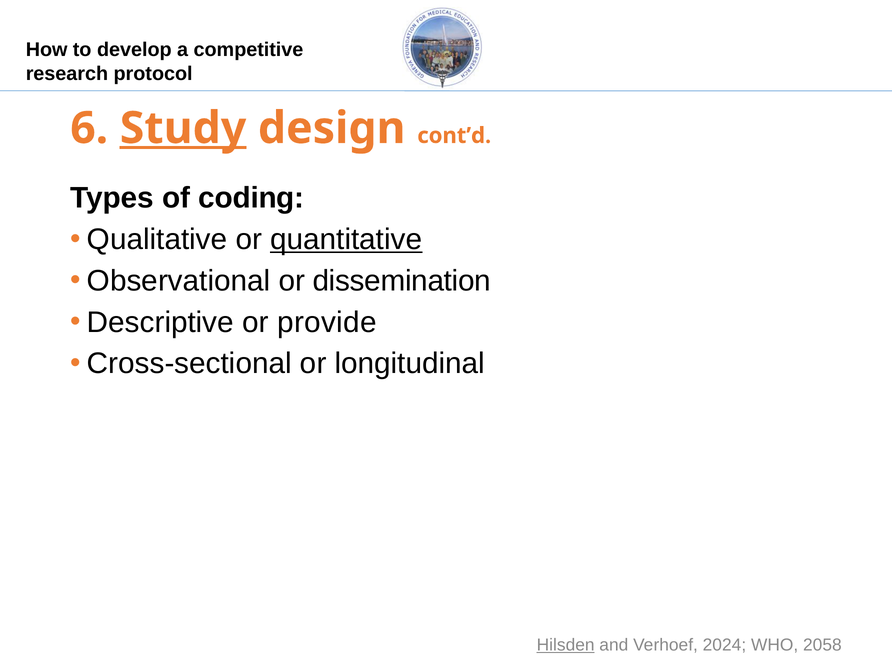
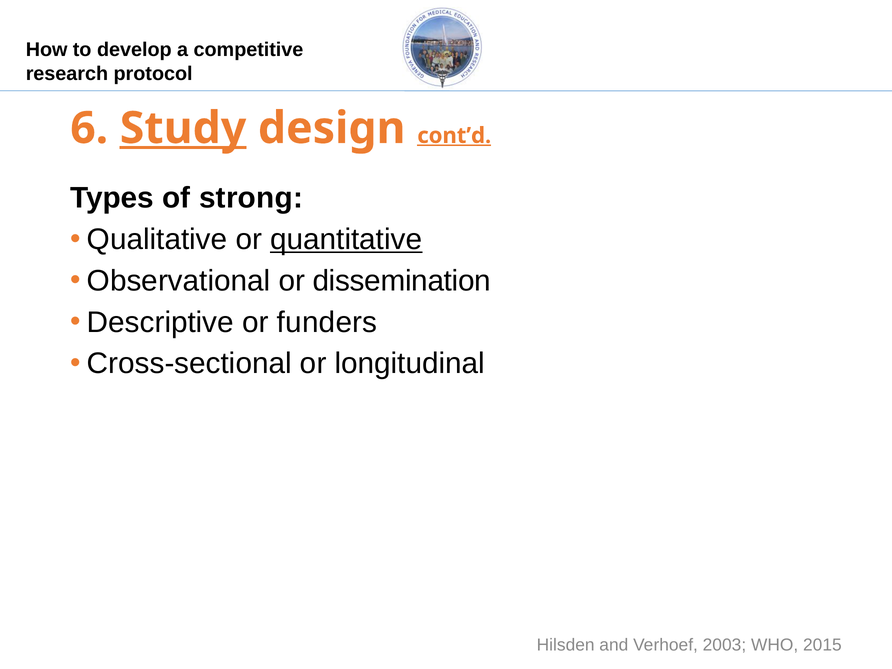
cont’d underline: none -> present (454, 136)
coding: coding -> strong (251, 198)
provide: provide -> funders (327, 322)
Hilsden underline: present -> none (566, 645)
2024: 2024 -> 2003 (724, 645)
2058: 2058 -> 2015 (822, 645)
